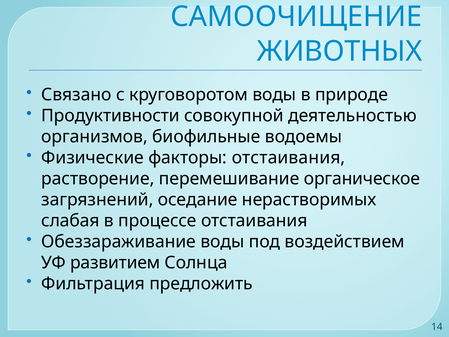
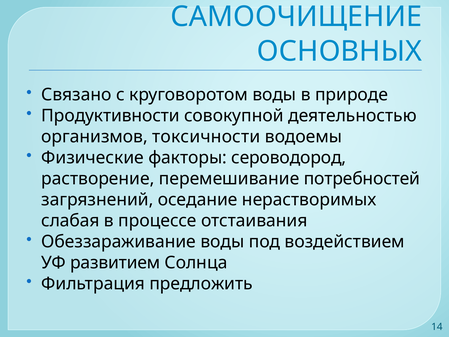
ЖИВОТНЫХ: ЖИВОТНЫХ -> ОСНОВНЫХ (339, 51)
биофильные: биофильные -> токсичности (206, 137)
факторы отстаивания: отстаивания -> сероводород (289, 158)
органическое: органическое -> потребностей (362, 179)
